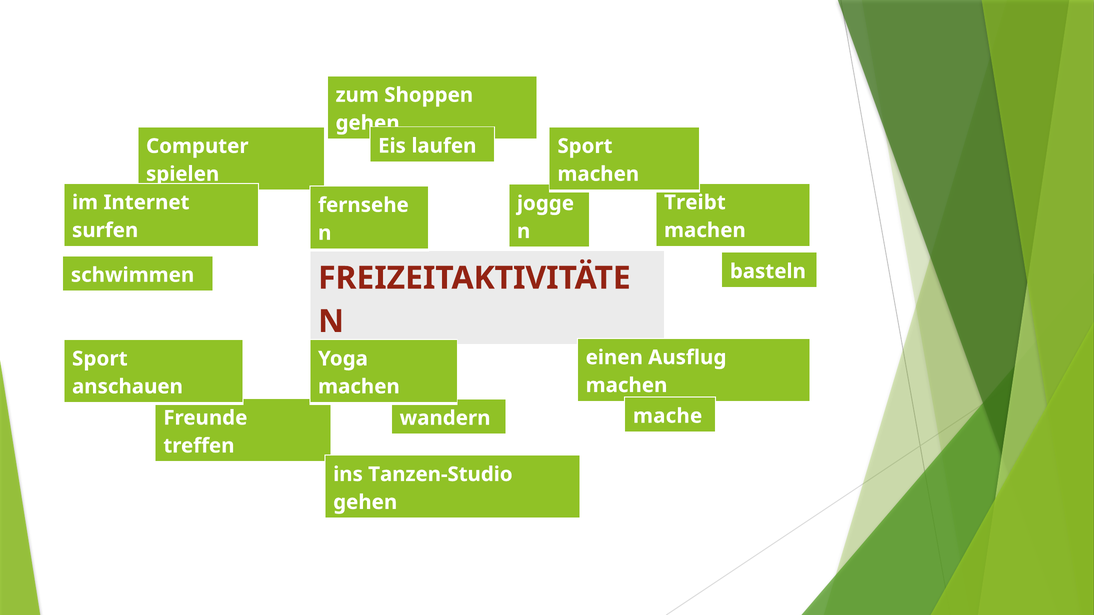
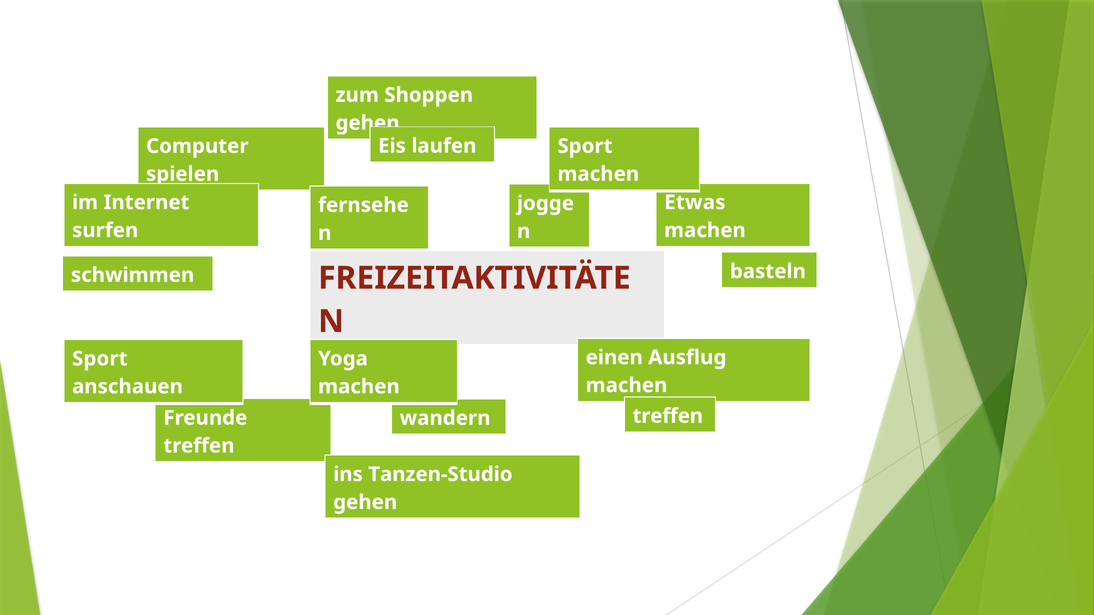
Treibt: Treibt -> Etwas (695, 203)
mache: mache -> treffen (668, 416)
